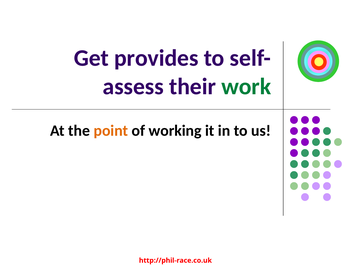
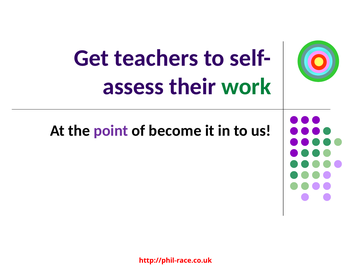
provides: provides -> teachers (156, 58)
point colour: orange -> purple (111, 130)
working: working -> become (175, 130)
